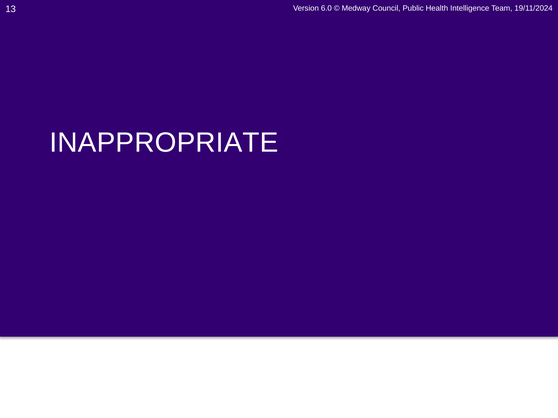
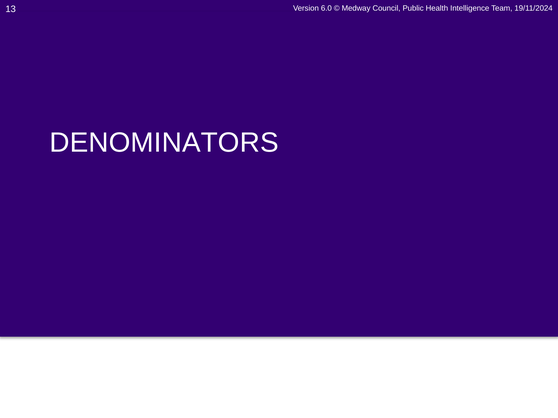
INAPPROPRIATE: INAPPROPRIATE -> DENOMINATORS (164, 143)
